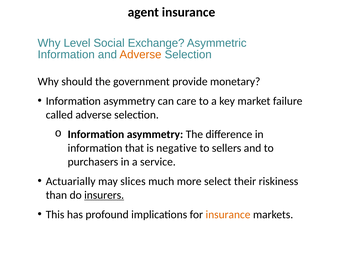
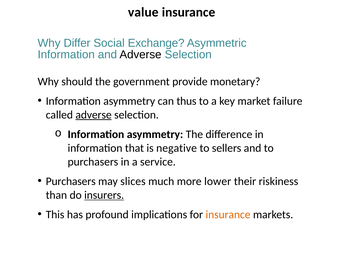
agent: agent -> value (143, 12)
Level: Level -> Differ (77, 43)
Adverse colour: orange -> black (141, 54)
care: care -> thus (186, 101)
adverse underline: none -> present (94, 114)
Actuarially: Actuarially -> Purchasers (71, 181)
select: select -> lower (218, 181)
